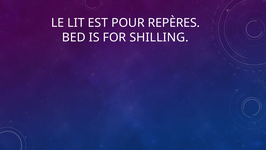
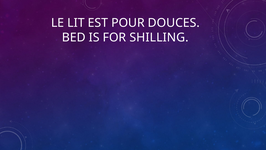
REPÈRES: REPÈRES -> DOUCES (174, 23)
